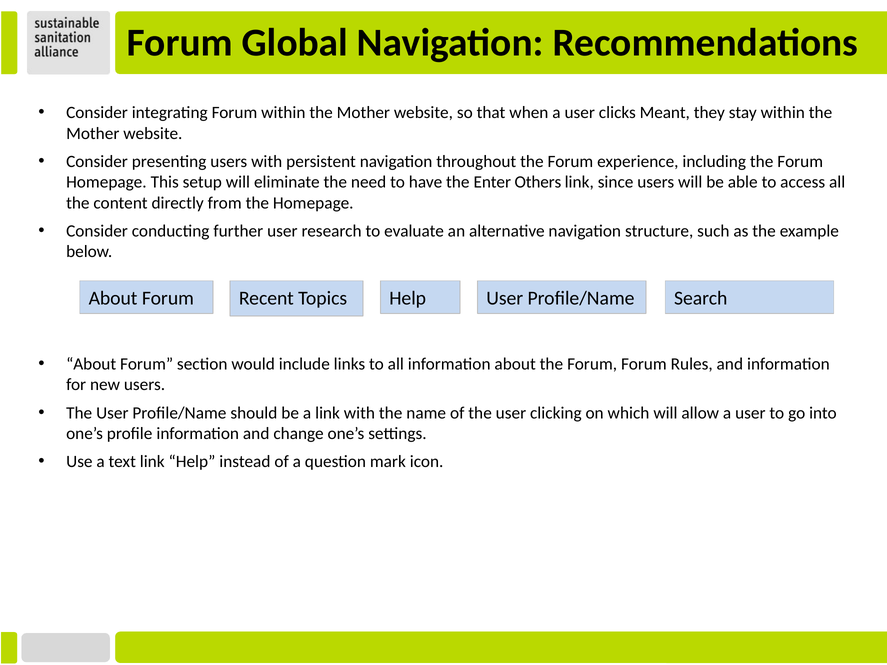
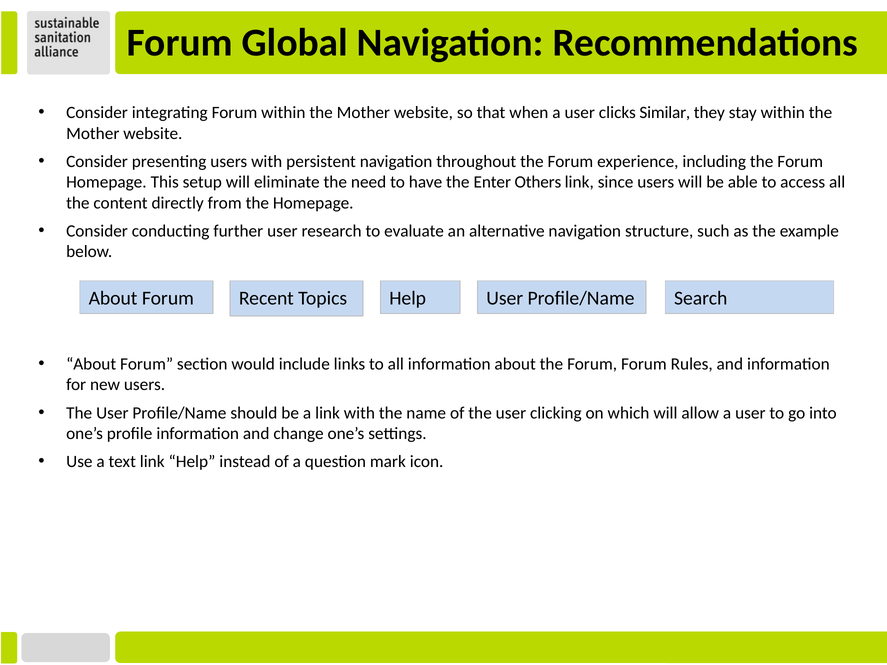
Meant: Meant -> Similar (665, 113)
